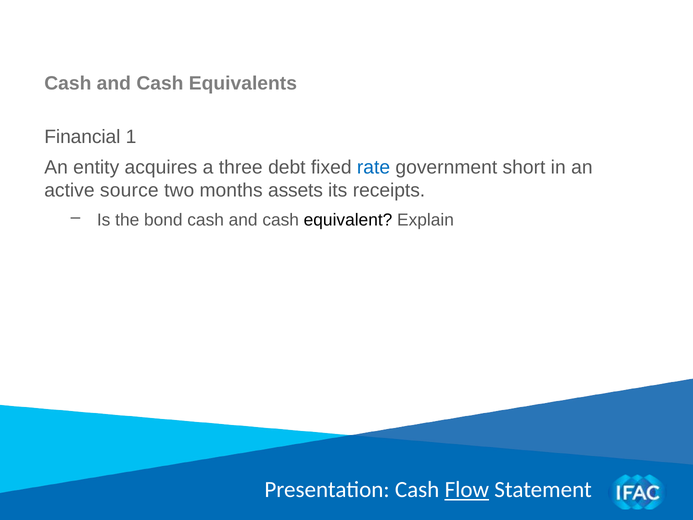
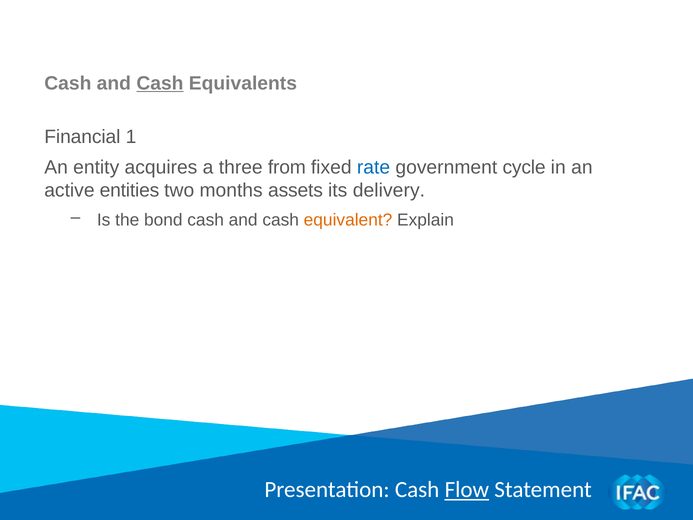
Cash underline: none -> present (160, 83)
debt: debt -> from (287, 167)
short: short -> cycle (524, 167)
source: source -> entities (130, 191)
receipts: receipts -> delivery (389, 191)
equivalent colour: black -> orange (348, 220)
